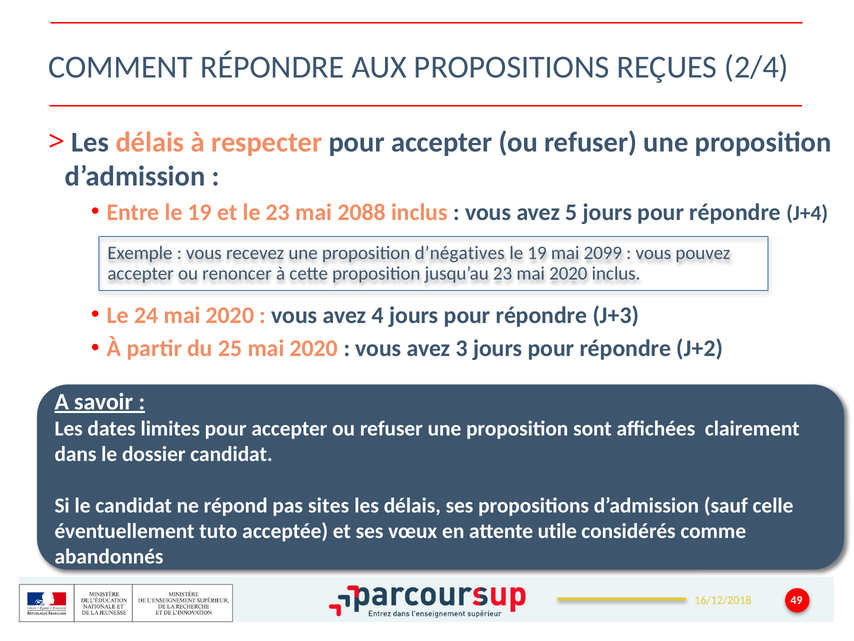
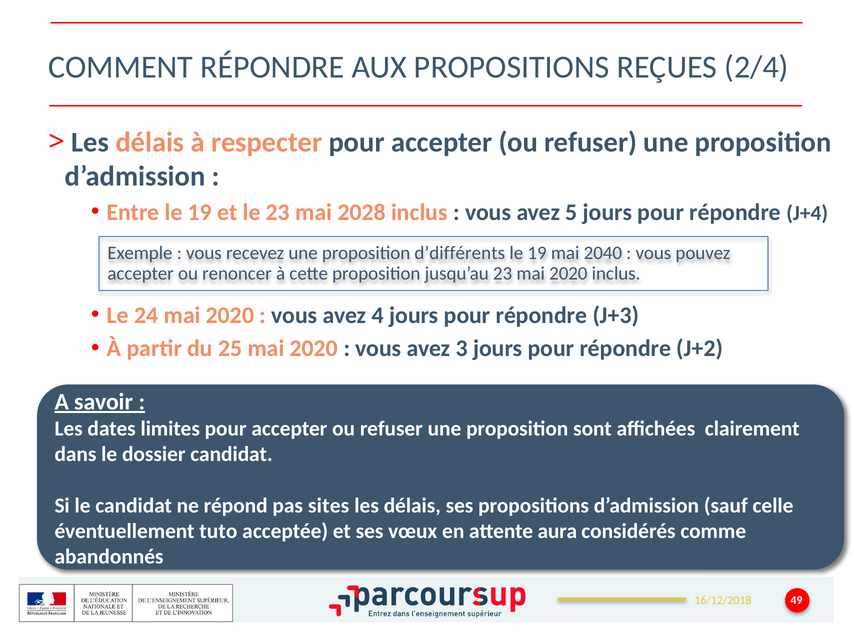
2088: 2088 -> 2028 (362, 212)
d’négatives: d’négatives -> d’différents (460, 253)
2099: 2099 -> 2040 (603, 253)
utile: utile -> aura (557, 531)
